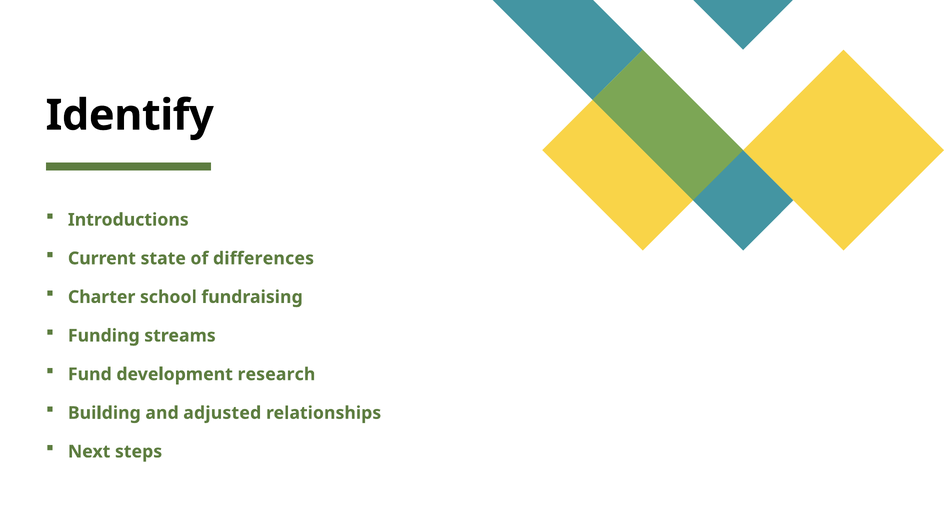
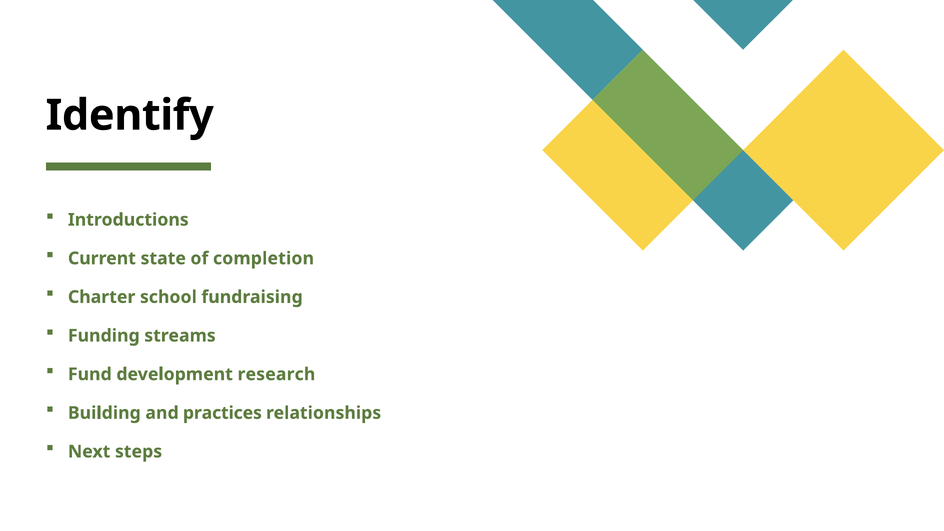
differences: differences -> completion (264, 258)
adjusted: adjusted -> practices (222, 413)
